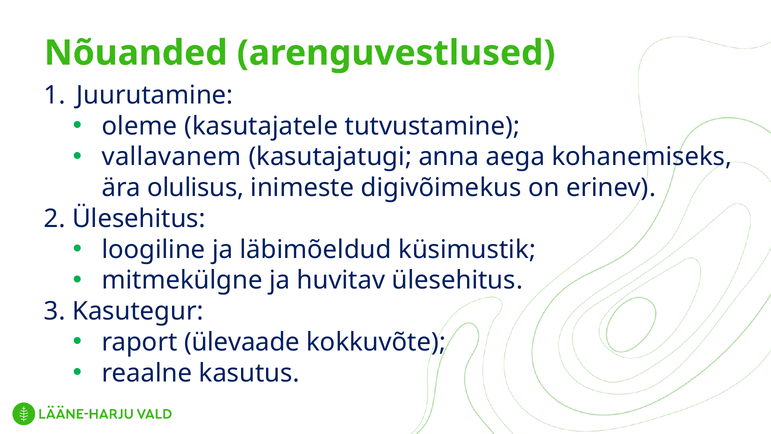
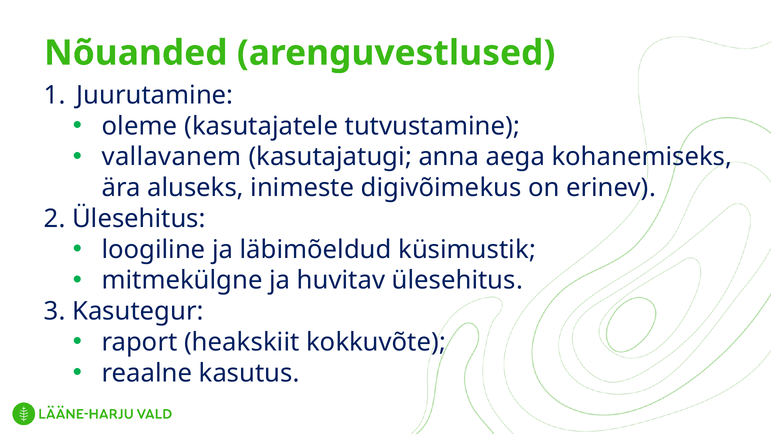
olulisus: olulisus -> aluseks (195, 188)
ülevaade: ülevaade -> heakskiit (242, 342)
